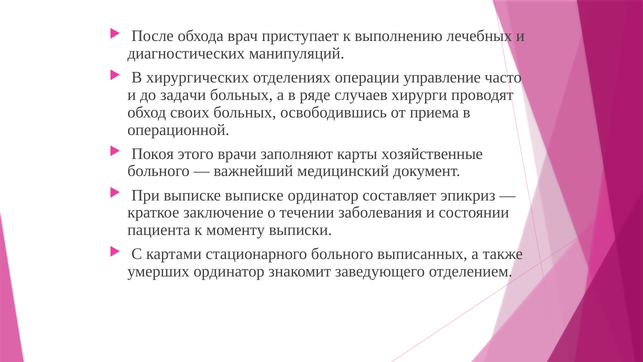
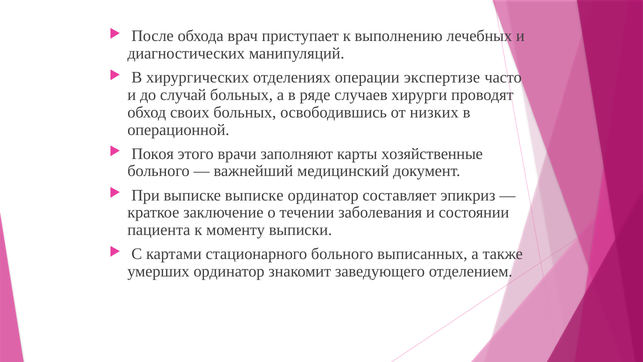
управление: управление -> экспертизе (442, 78)
задачи: задачи -> случай (183, 95)
приема: приема -> низких (434, 112)
